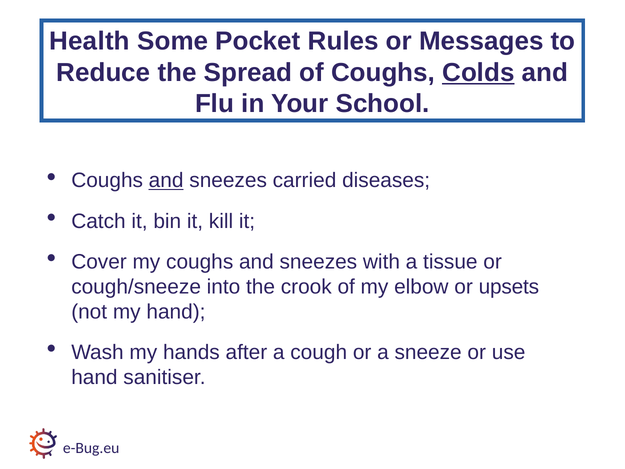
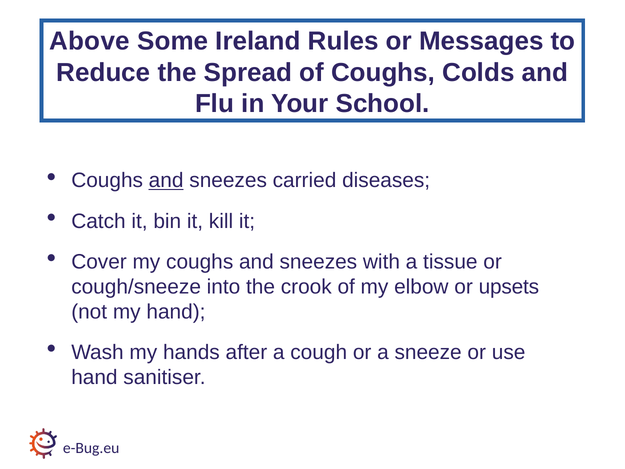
Health: Health -> Above (89, 41)
Pocket: Pocket -> Ireland (258, 41)
Colds underline: present -> none (478, 72)
